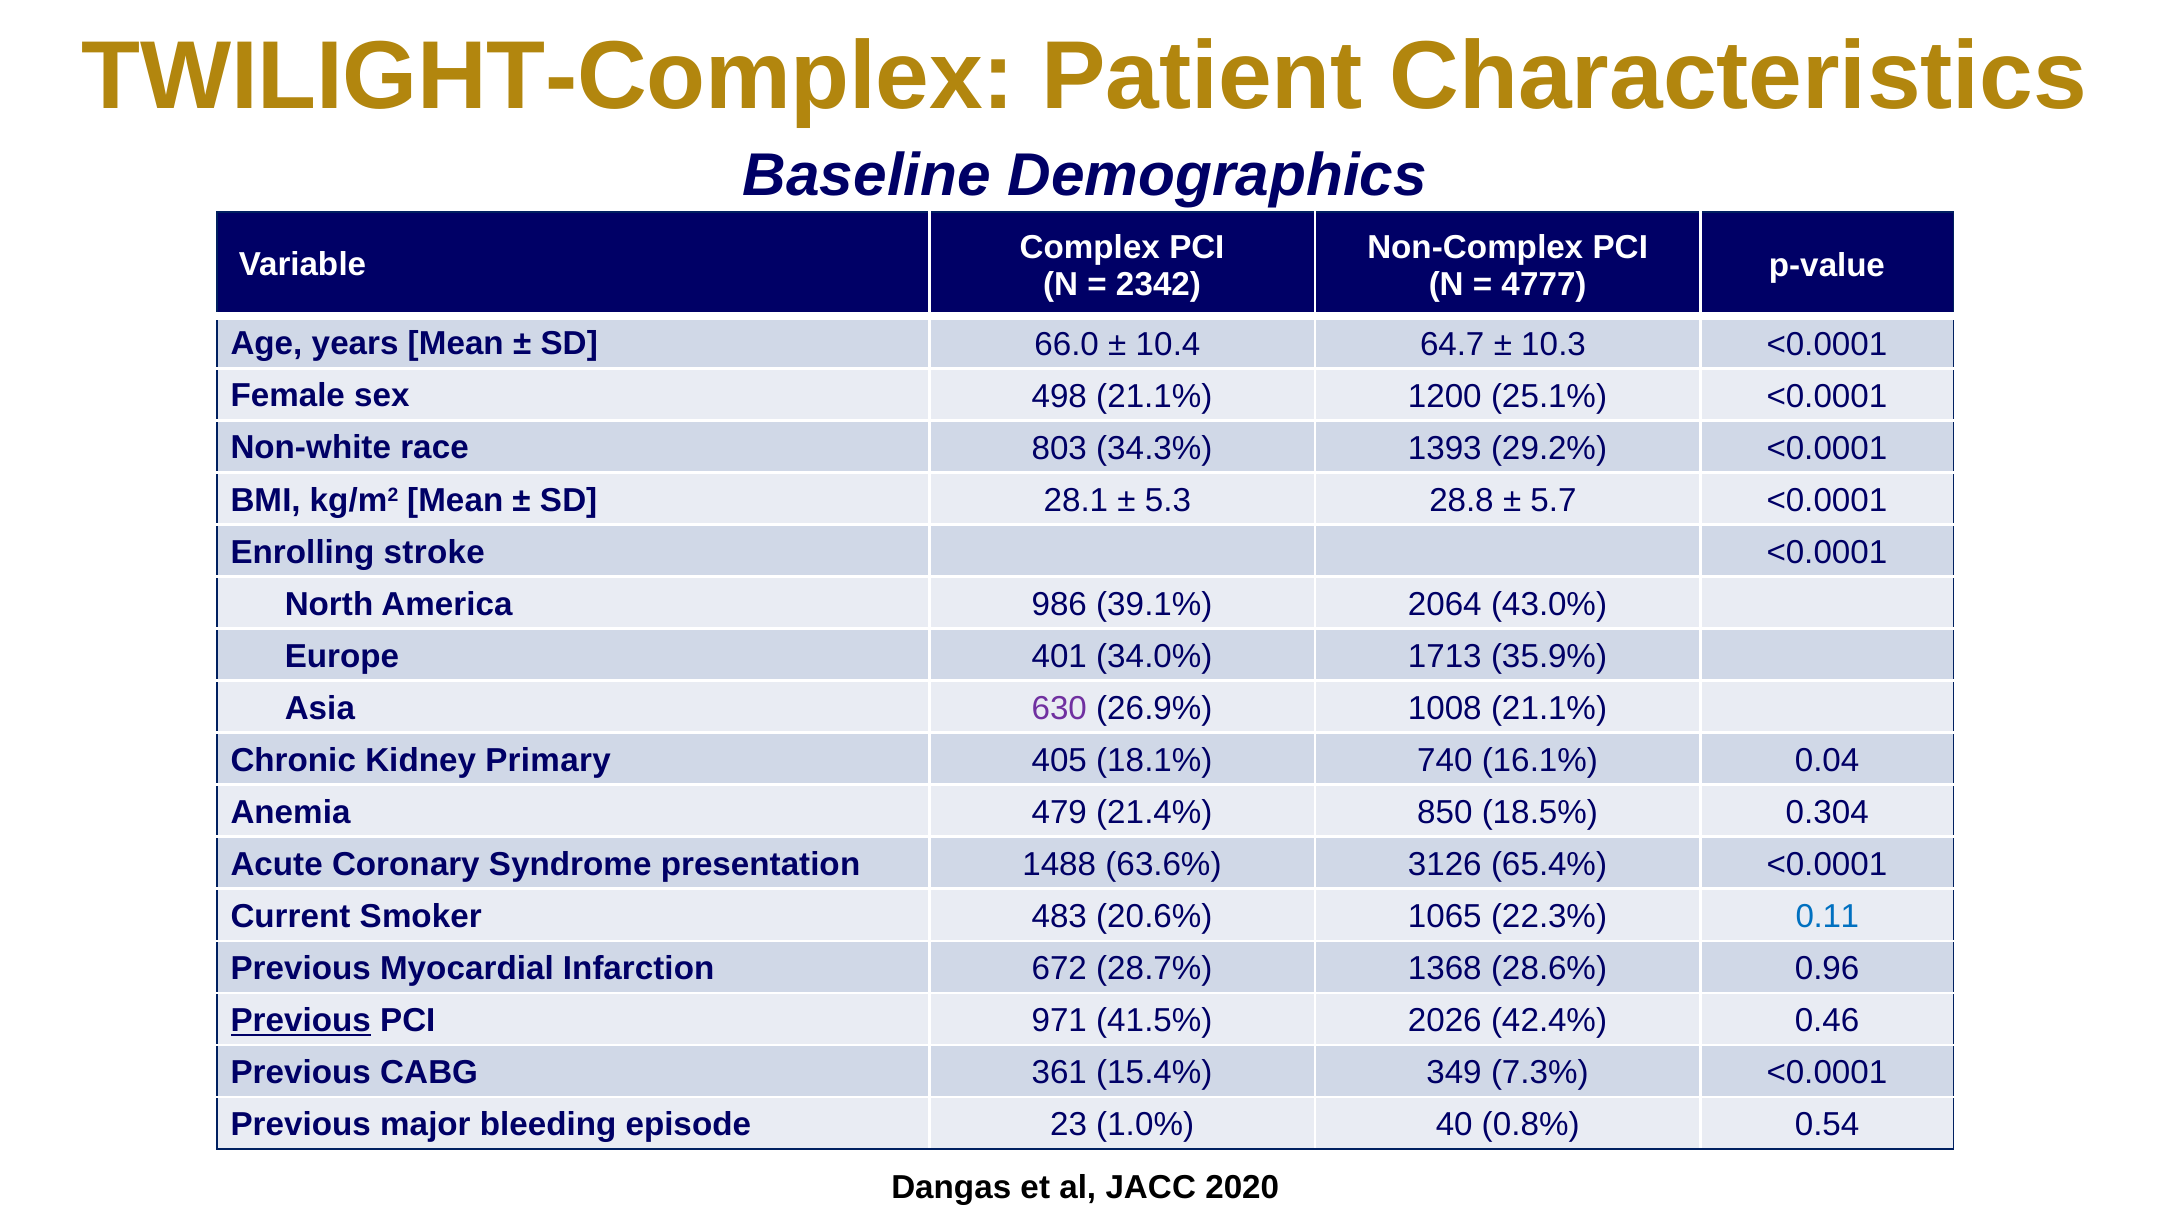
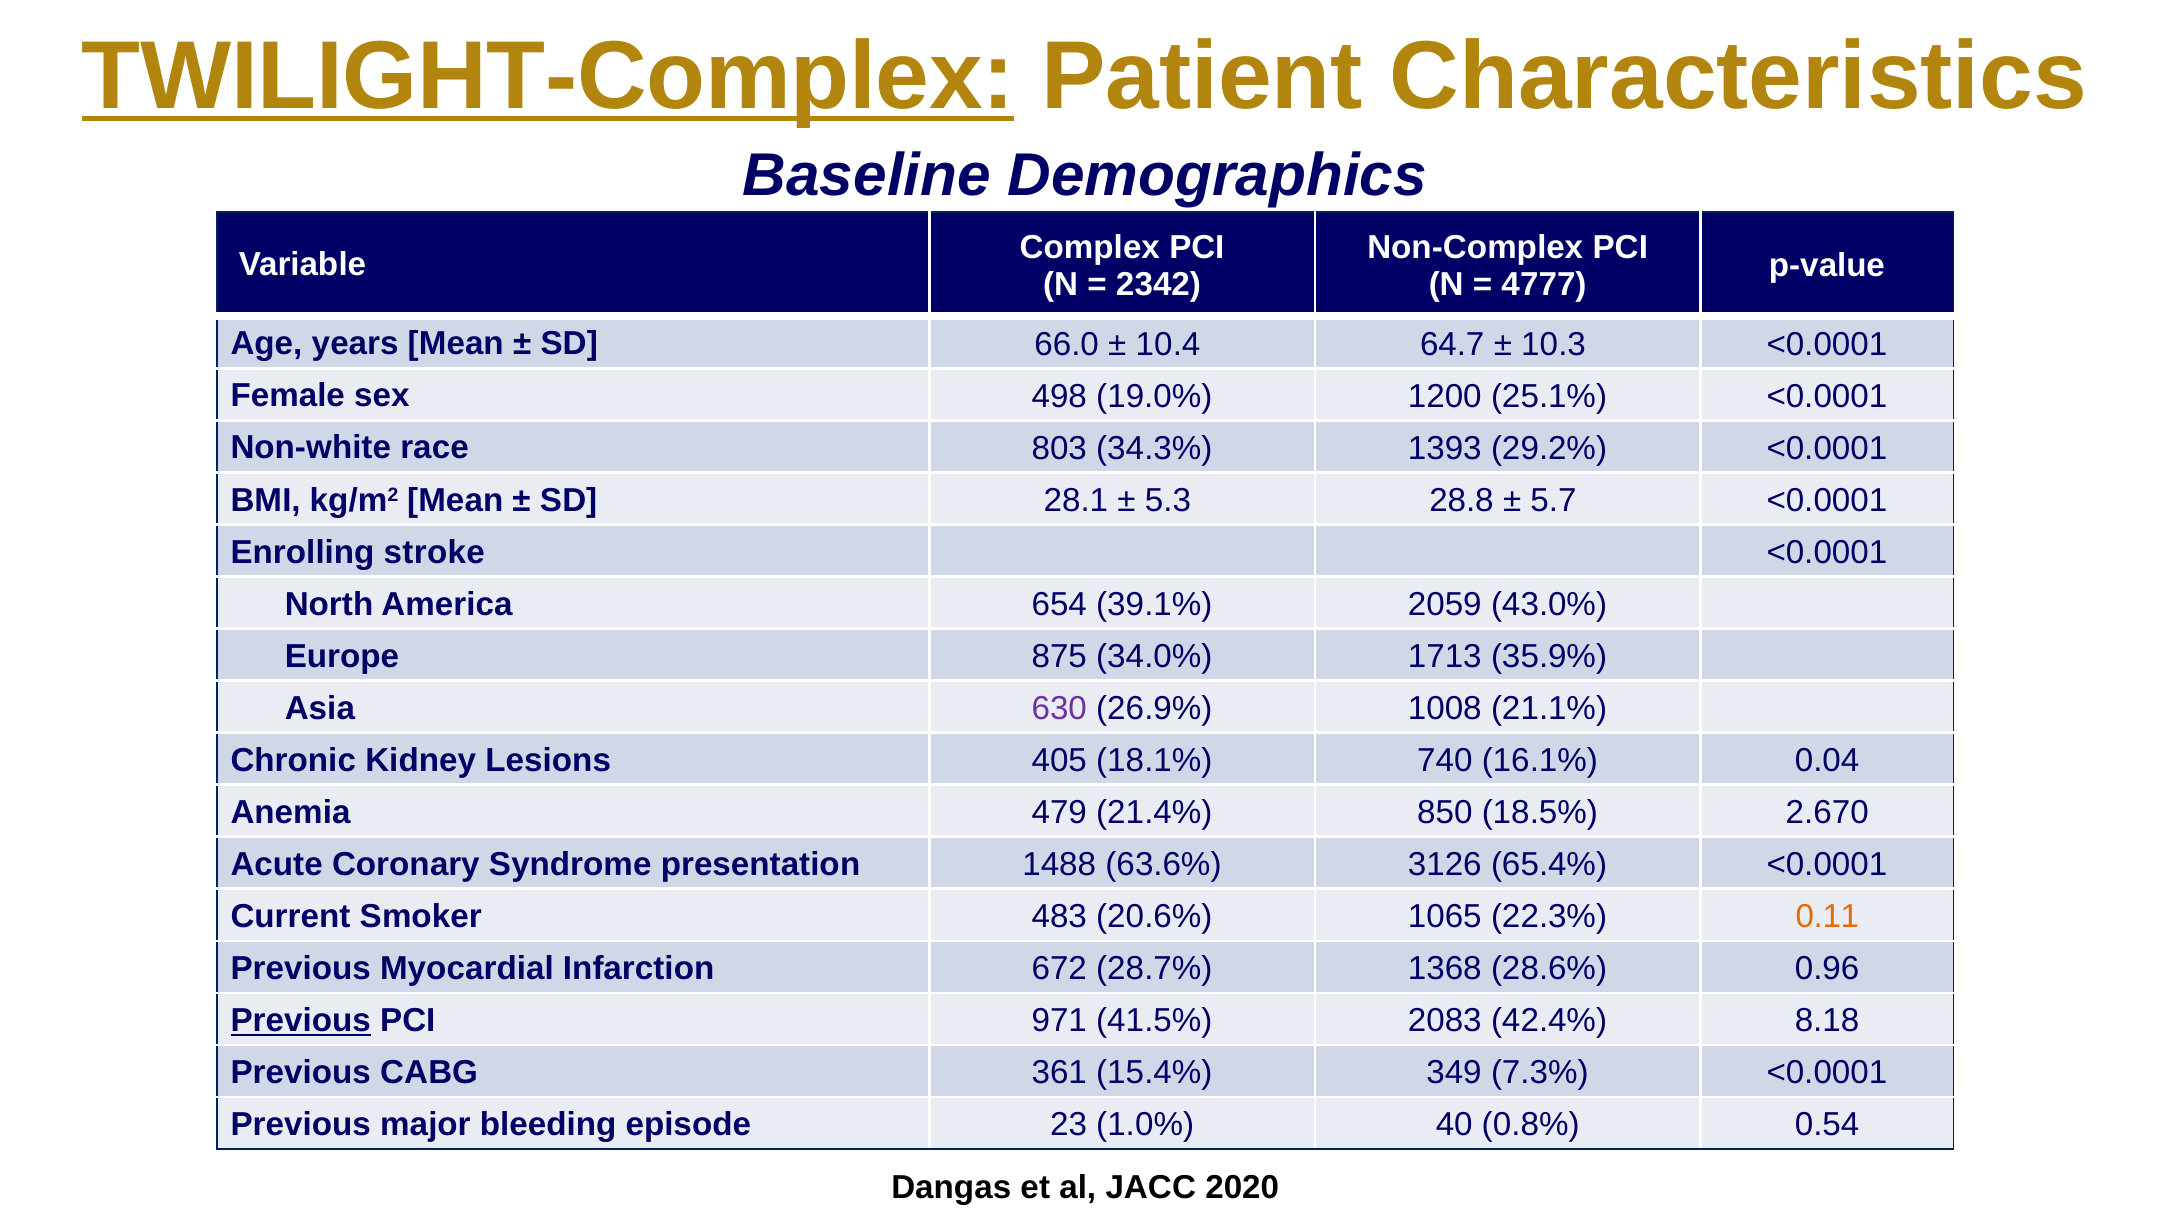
TWILIGHT-Complex underline: none -> present (548, 77)
498 21.1%: 21.1% -> 19.0% (1154, 396)
986: 986 -> 654 (1059, 604)
2064: 2064 -> 2059 (1445, 604)
401: 401 -> 875 (1059, 657)
Primary: Primary -> Lesions (548, 760)
0.304: 0.304 -> 2.670 (1827, 813)
0.11 colour: blue -> orange (1827, 917)
2026: 2026 -> 2083 (1445, 1021)
0.46: 0.46 -> 8.18 (1827, 1021)
